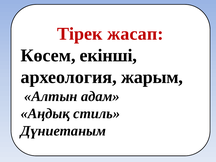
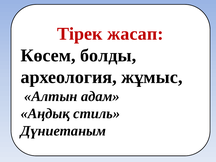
екінші: екінші -> болды (108, 55)
жарым: жарым -> жұмыс (152, 77)
